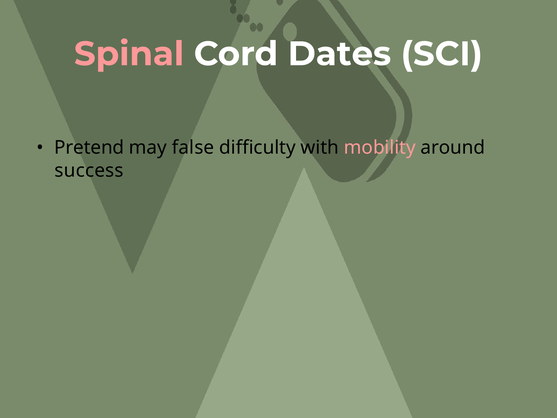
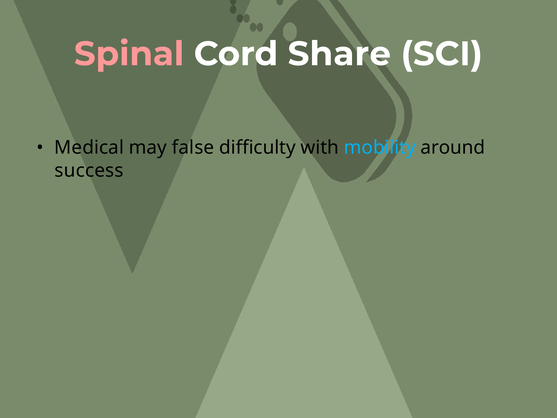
Dates: Dates -> Share (339, 54)
Pretend: Pretend -> Medical (89, 148)
mobility colour: pink -> light blue (380, 148)
